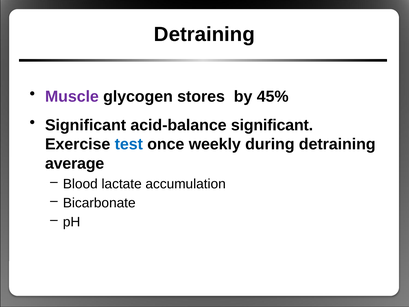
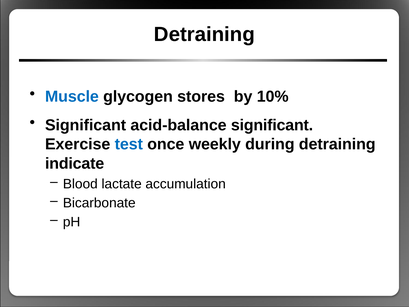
Muscle colour: purple -> blue (72, 97)
45%: 45% -> 10% (273, 97)
average: average -> indicate (75, 163)
